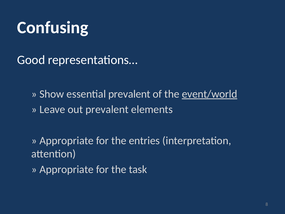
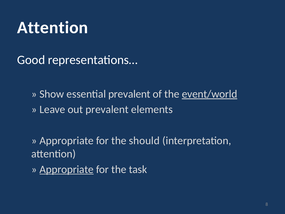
Confusing: Confusing -> Attention (53, 28)
entries: entries -> should (144, 140)
Appropriate underline: none -> present (67, 169)
